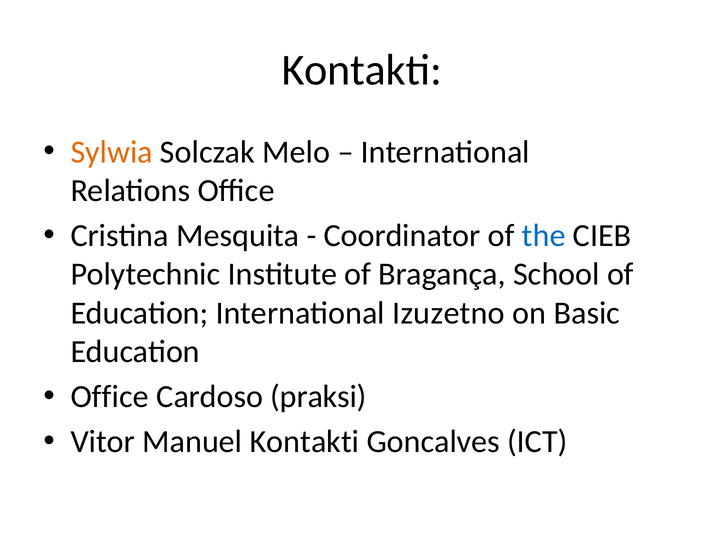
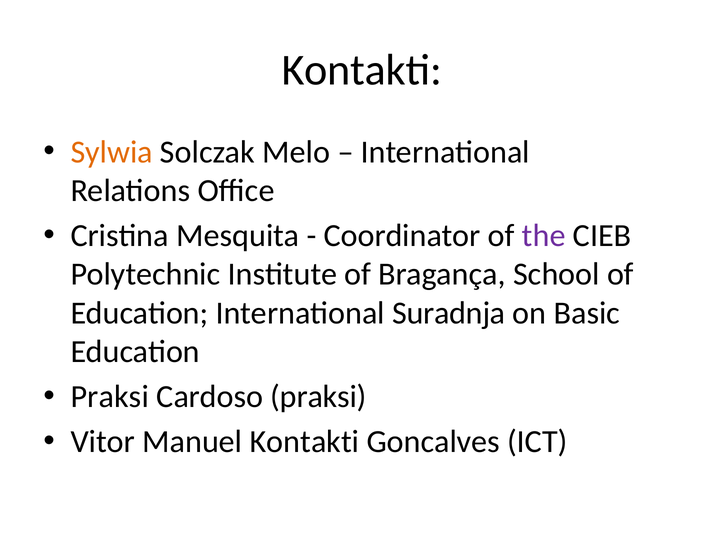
the colour: blue -> purple (544, 236)
Izuzetno: Izuzetno -> Suradnja (449, 313)
Office: Office -> Praksi (110, 397)
